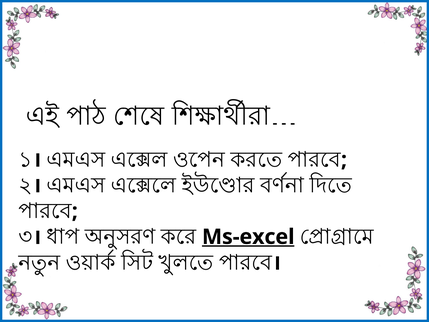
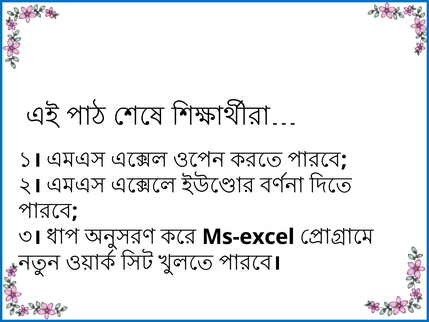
Ms-excel underline: present -> none (248, 237)
